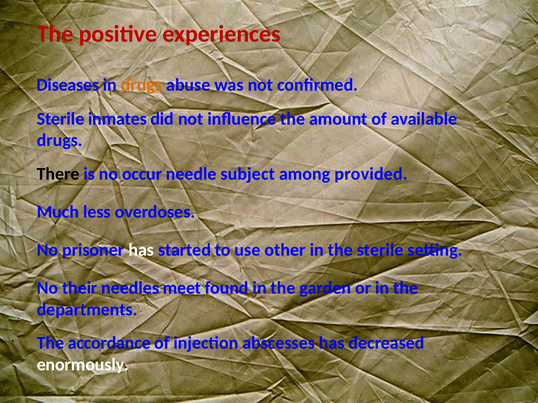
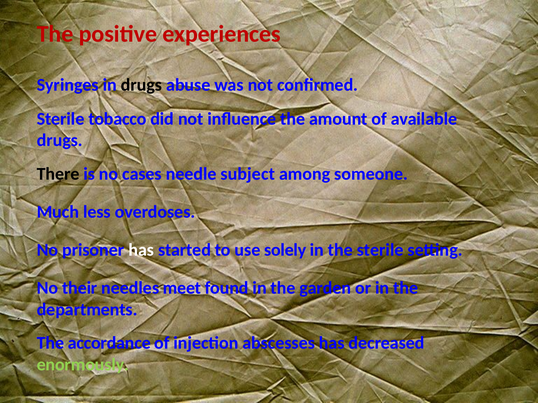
Diseases: Diseases -> Syringes (68, 85)
drugs colour: orange -> black (141, 85)
inmates: inmates -> tobacco (117, 119)
occur: occur -> cases (142, 174)
provided: provided -> someone (371, 174)
other: other -> solely (285, 250)
enormously colour: white -> light green (83, 365)
